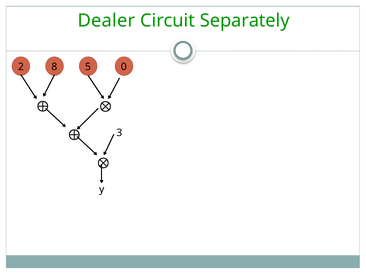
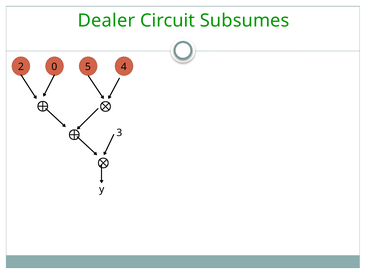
Separately: Separately -> Subsumes (245, 21)
8: 8 -> 0 (54, 67)
0: 0 -> 4 (124, 67)
